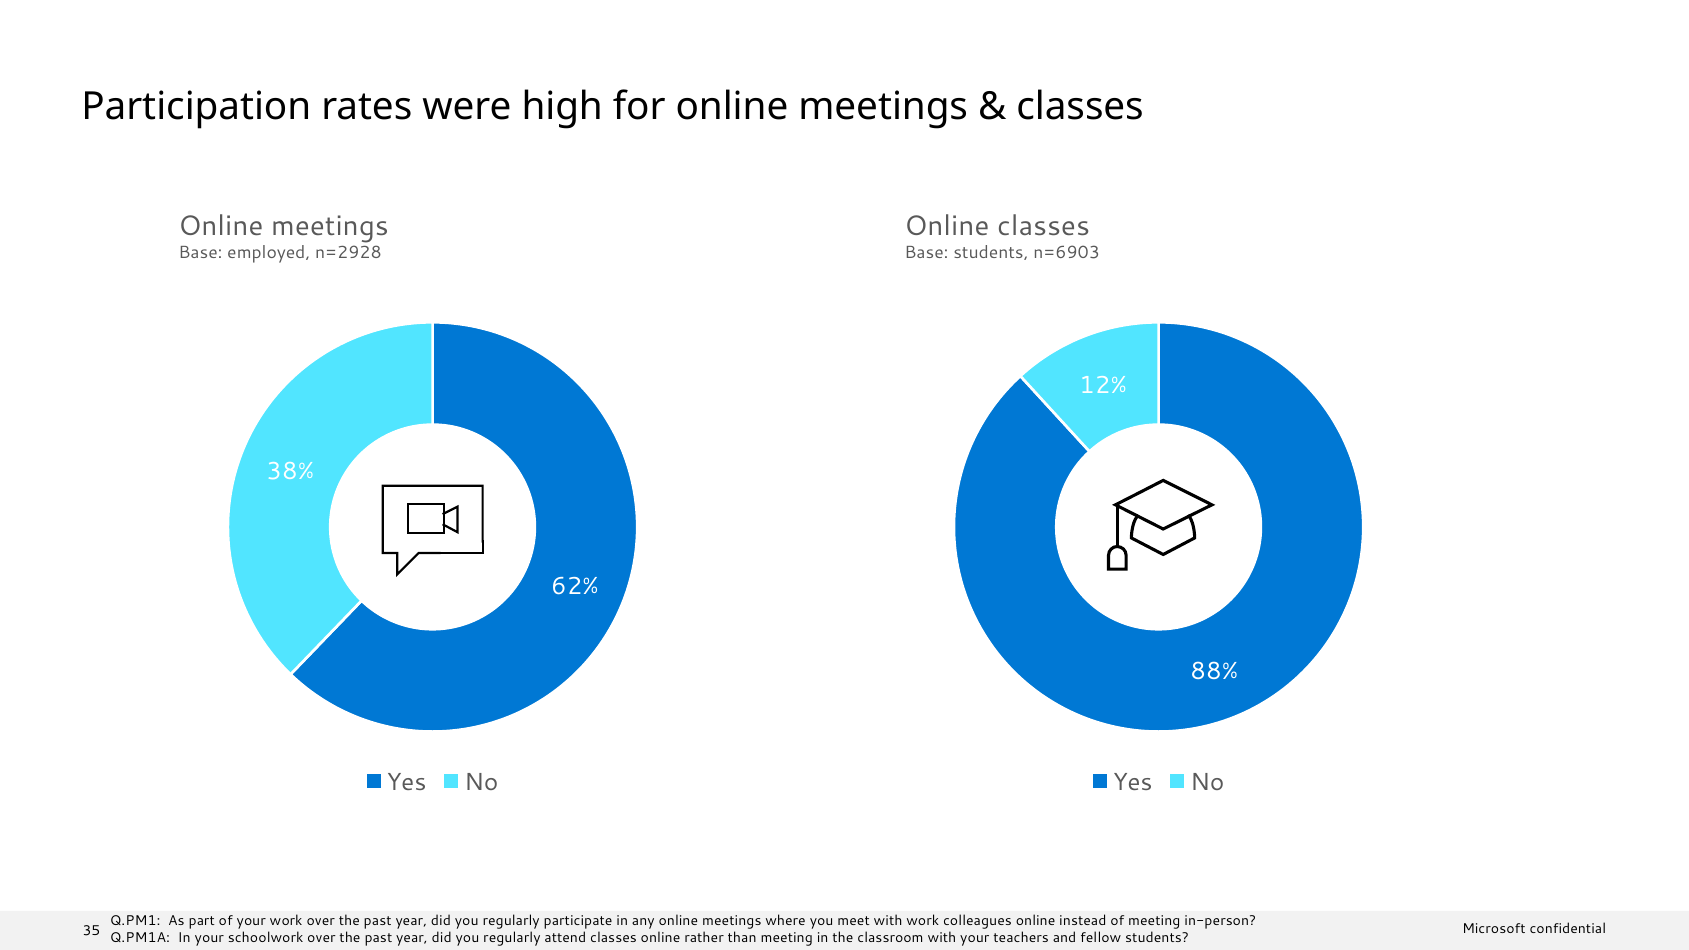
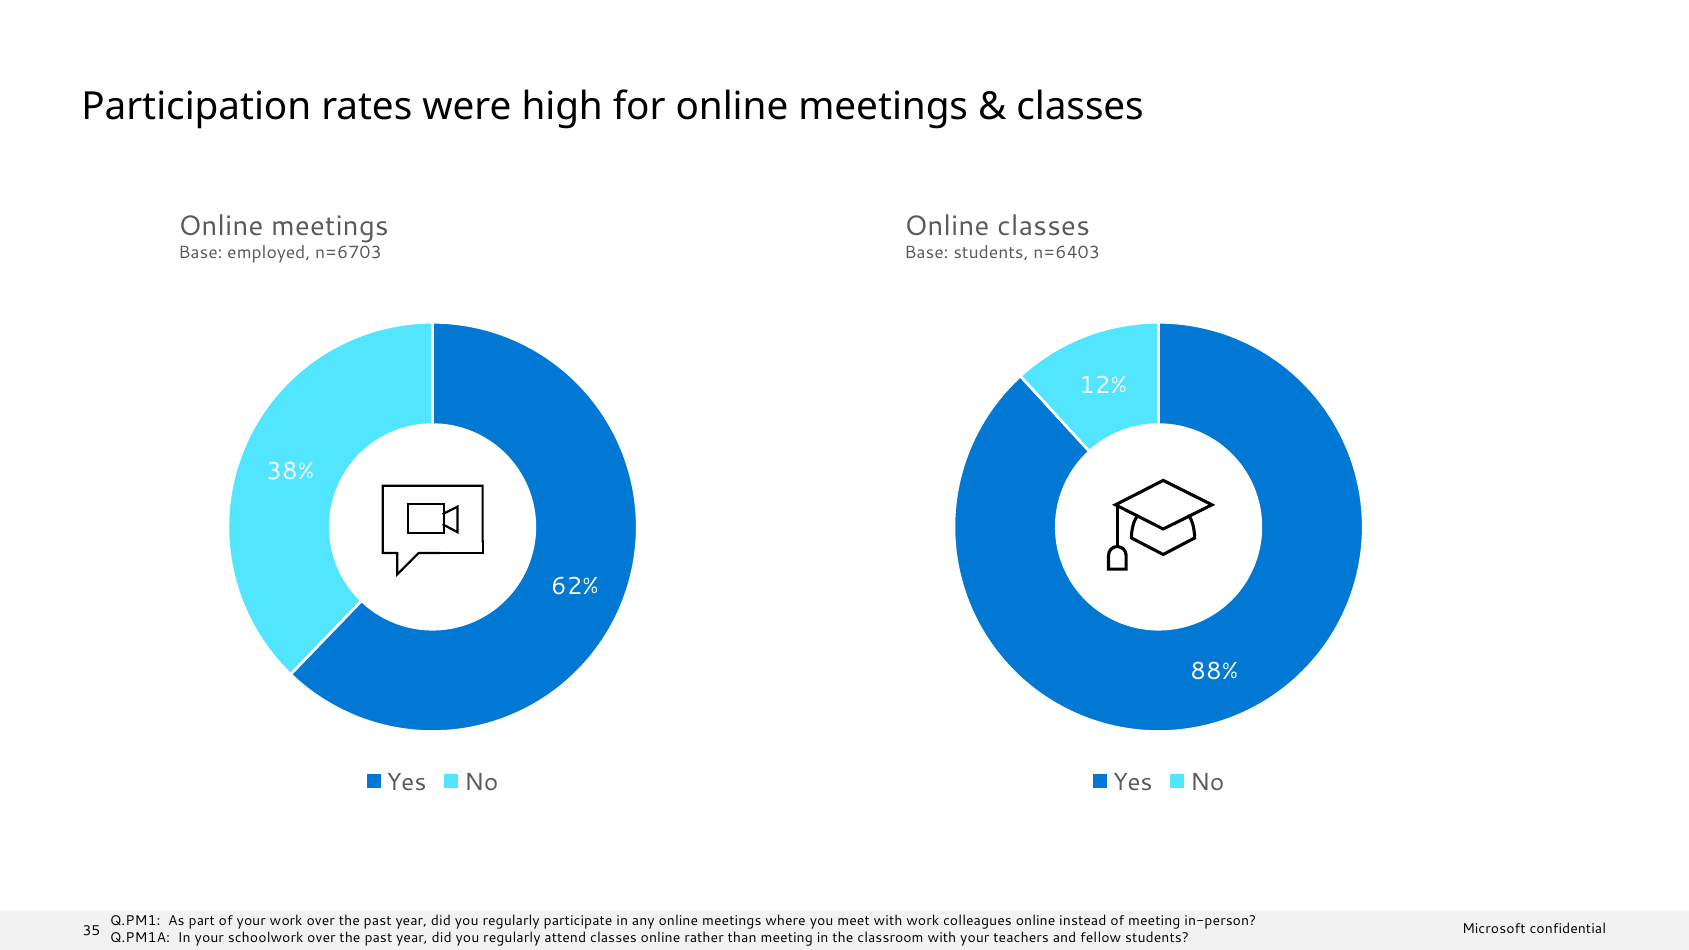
n=2928: n=2928 -> n=6703 (348, 253)
n=6903: n=6903 -> n=6403 (1067, 253)
